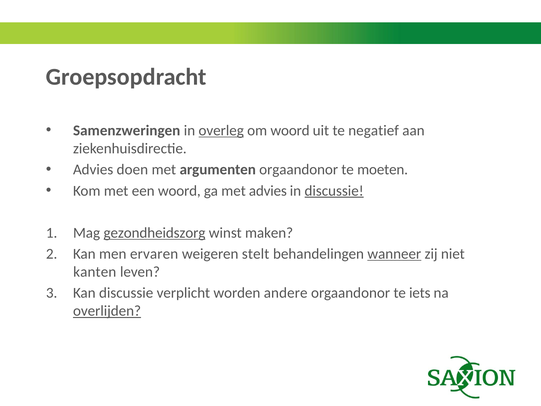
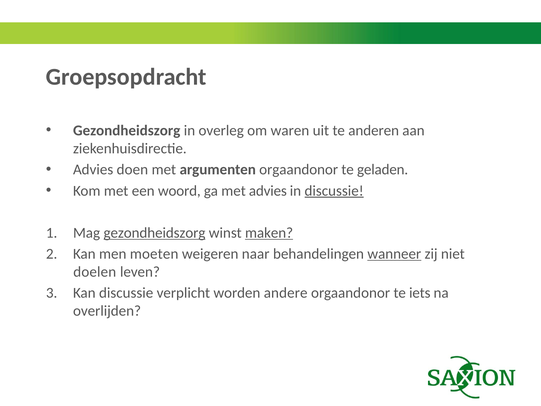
Samenzweringen: Samenzweringen -> Gezondheidszorg (127, 130)
overleg underline: present -> none (221, 130)
om woord: woord -> waren (290, 130)
negatief: negatief -> anderen (374, 130)
moeten: moeten -> geladen (383, 170)
maken underline: none -> present (269, 233)
ervaren: ervaren -> moeten (154, 254)
stelt: stelt -> naar (256, 254)
kanten: kanten -> doelen (95, 272)
overlijden underline: present -> none (107, 311)
